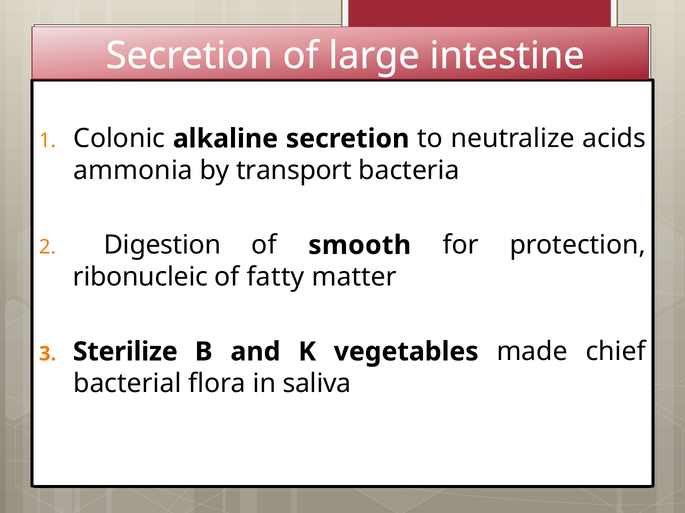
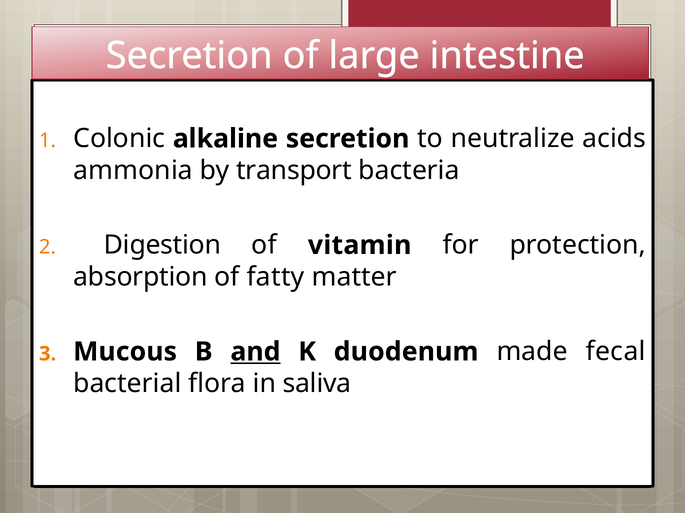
smooth: smooth -> vitamin (360, 246)
ribonucleic: ribonucleic -> absorption (140, 278)
Sterilize: Sterilize -> Mucous (125, 352)
and underline: none -> present (255, 352)
vegetables: vegetables -> duodenum (406, 352)
chief: chief -> fecal (616, 352)
